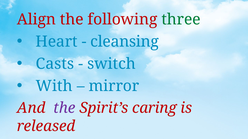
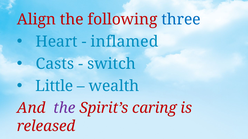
three colour: green -> blue (181, 19)
cleansing: cleansing -> inflamed (124, 42)
With: With -> Little (54, 86)
mirror: mirror -> wealth (114, 86)
